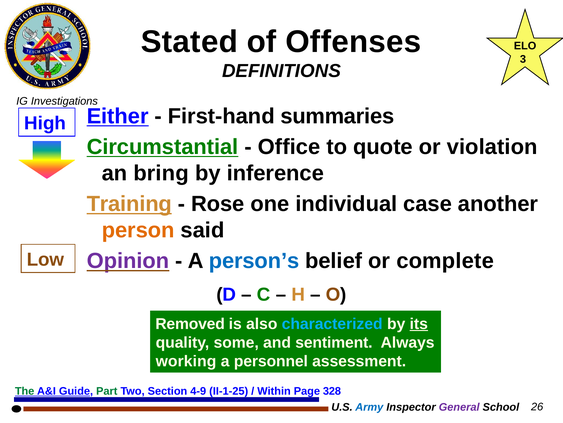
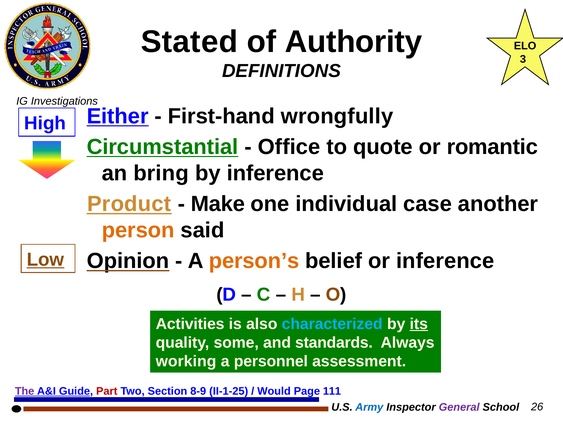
Offenses: Offenses -> Authority (354, 42)
summaries: summaries -> wrongfully (337, 116)
violation: violation -> romantic (492, 147)
Training: Training -> Product (129, 204)
Rose: Rose -> Make (218, 204)
Opinion colour: purple -> black (128, 261)
person’s colour: blue -> orange (254, 261)
or complete: complete -> inference (445, 261)
Low underline: none -> present (45, 259)
Removed: Removed -> Activities (190, 323)
sentiment: sentiment -> standards (334, 342)
The colour: green -> purple (25, 390)
Part colour: green -> red (107, 390)
4-9: 4-9 -> 8-9 (198, 390)
Within: Within -> Would (274, 390)
328: 328 -> 111 (332, 390)
